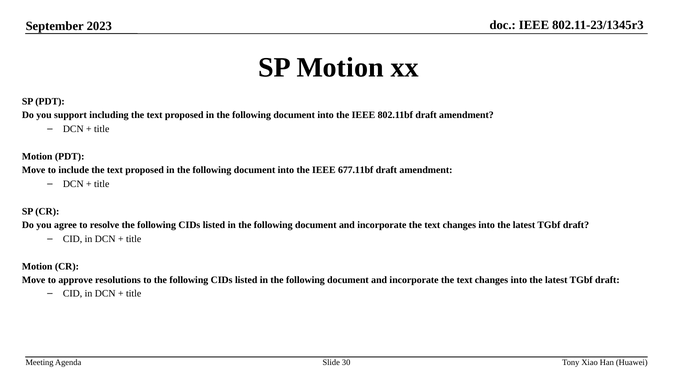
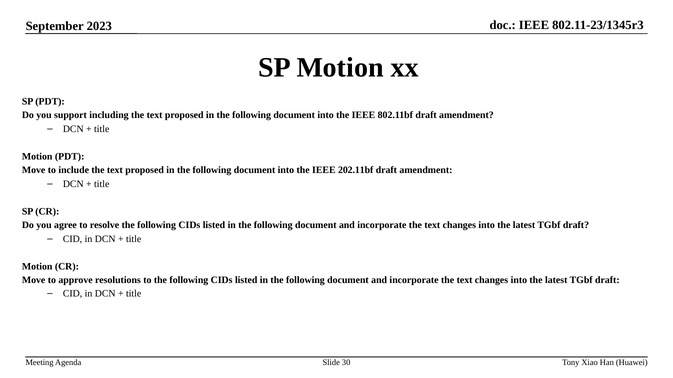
677.11bf: 677.11bf -> 202.11bf (356, 170)
